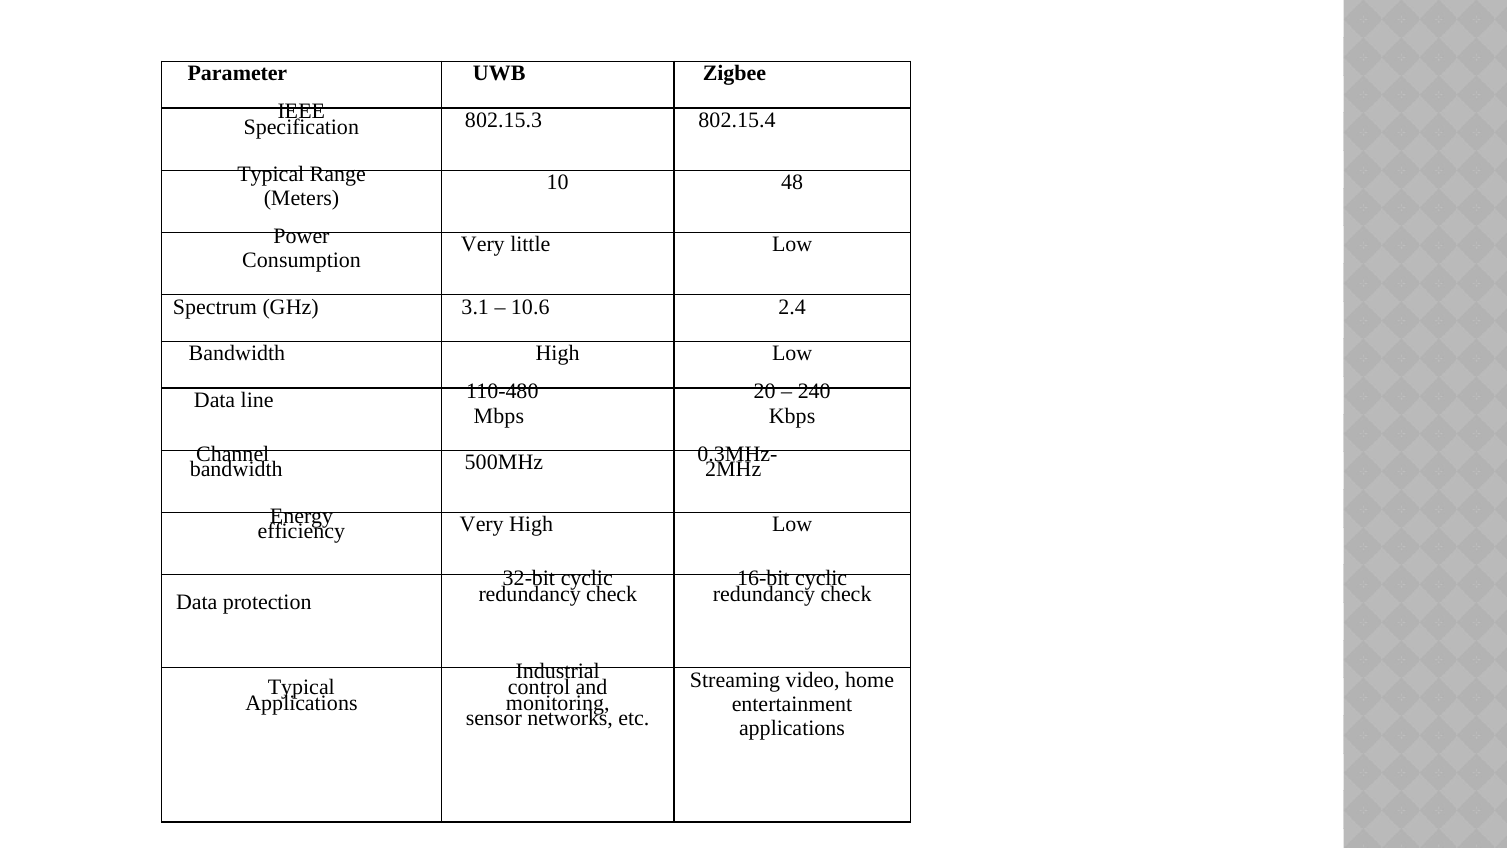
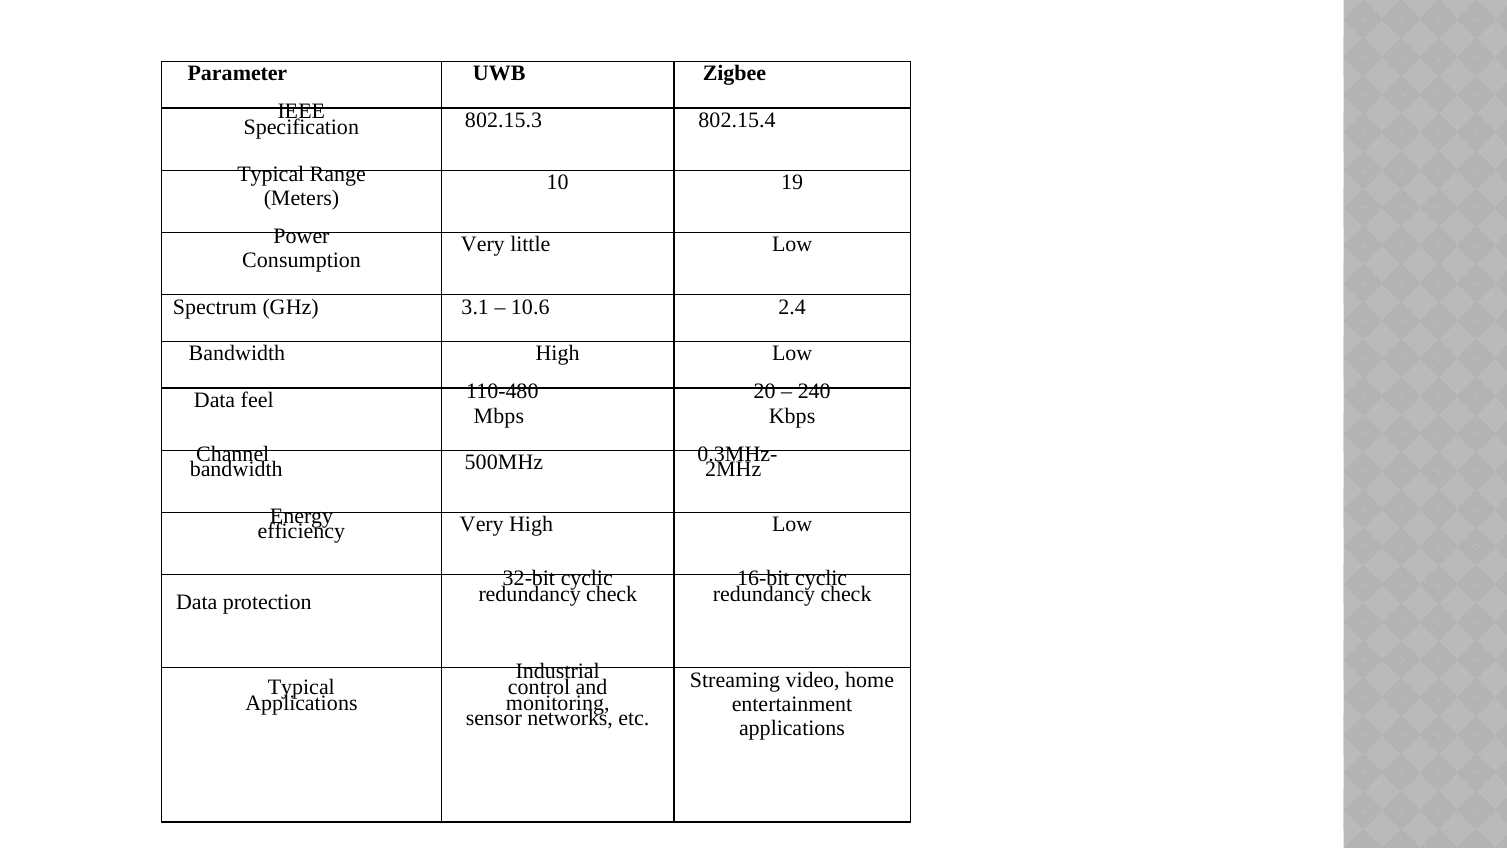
48: 48 -> 19 (792, 183)
line: line -> feel (257, 400)
